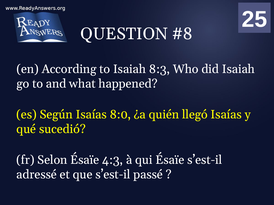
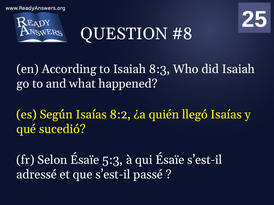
8:0: 8:0 -> 8:2 (120, 115)
4:3: 4:3 -> 5:3 (113, 160)
